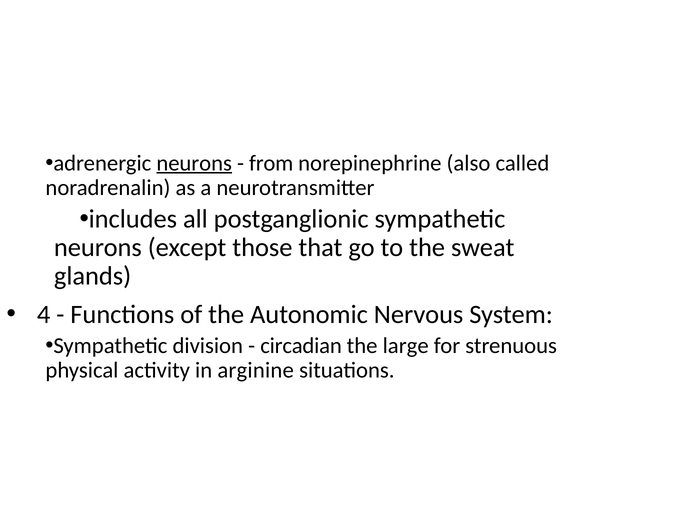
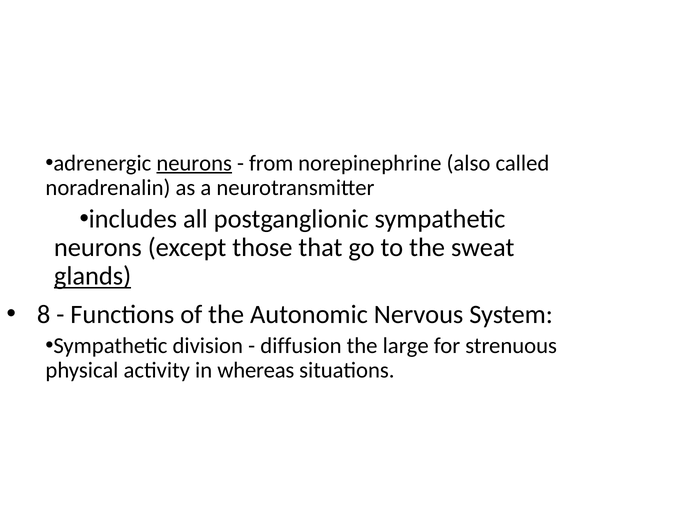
glands underline: none -> present (93, 276)
4: 4 -> 8 (44, 314)
circadian: circadian -> diffusion (301, 345)
arginine: arginine -> whereas (256, 370)
